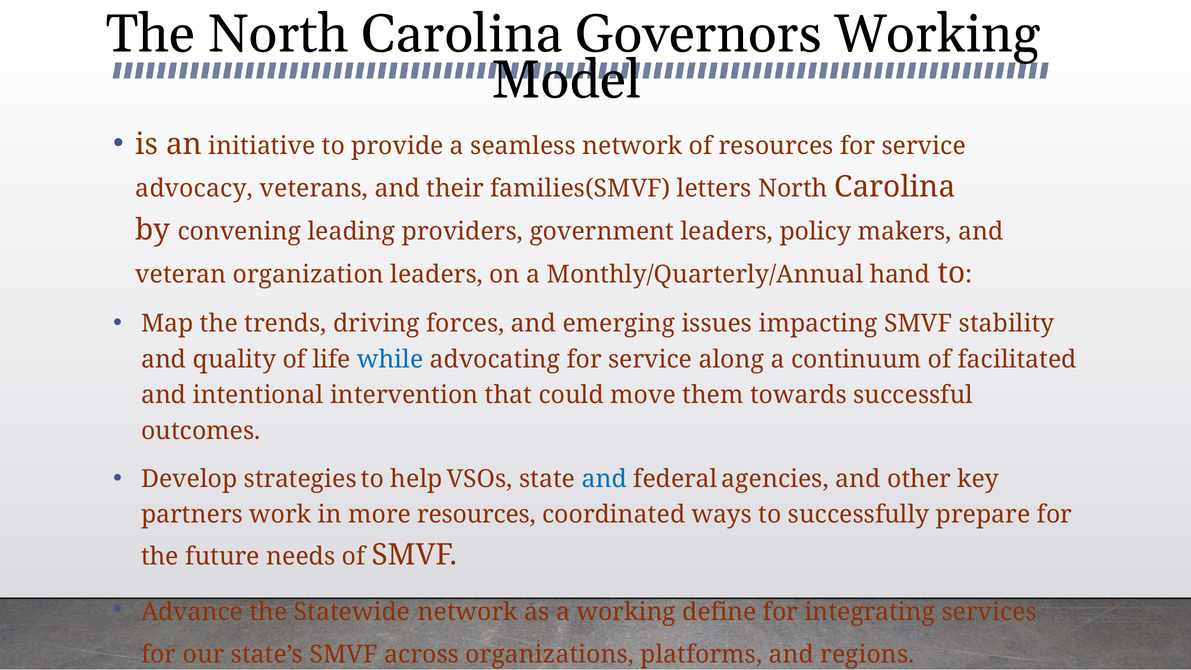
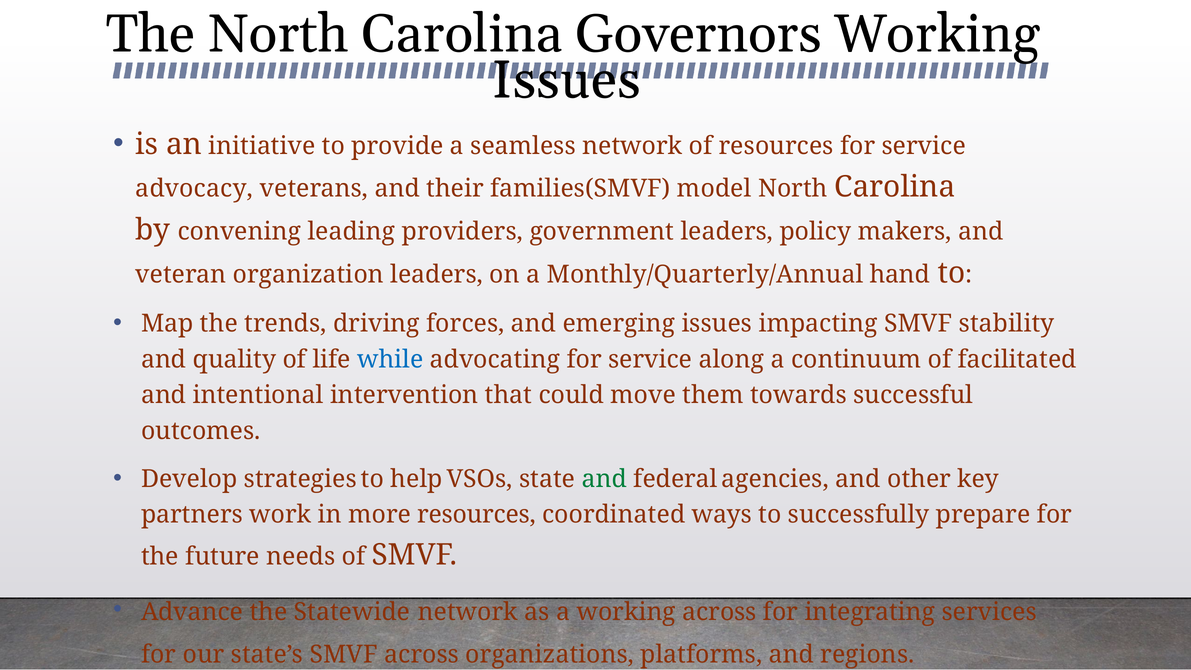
Model: Model -> Issues (566, 80)
letters: letters -> model (714, 189)
and colour: blue -> green (604, 479)
working define: define -> across (719, 612)
